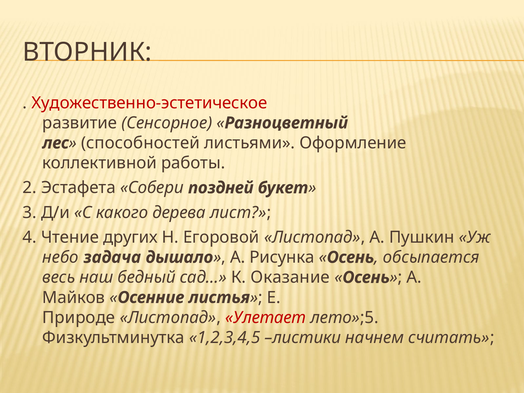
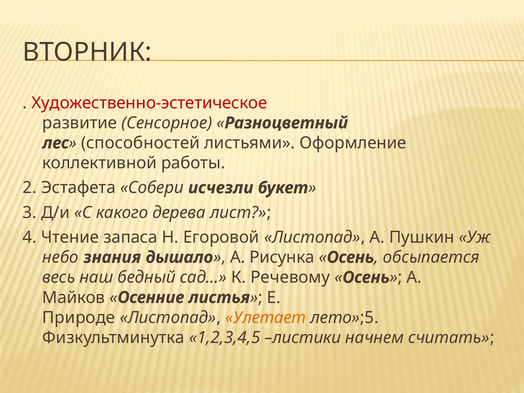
поздней: поздней -> исчезли (221, 188)
других: других -> запаса (130, 237)
задача: задача -> знания (112, 257)
Оказание: Оказание -> Речевому (290, 277)
Улетает colour: red -> orange (266, 318)
